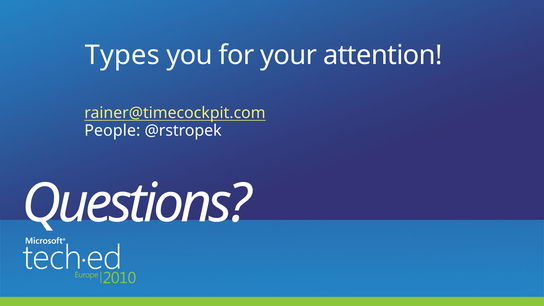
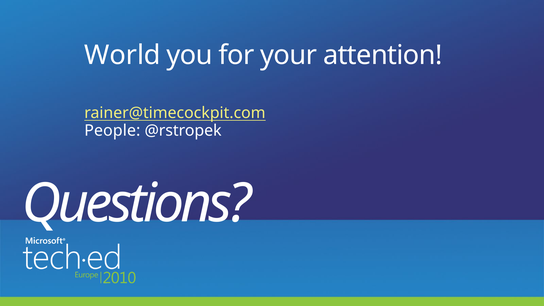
Types: Types -> World (122, 55)
